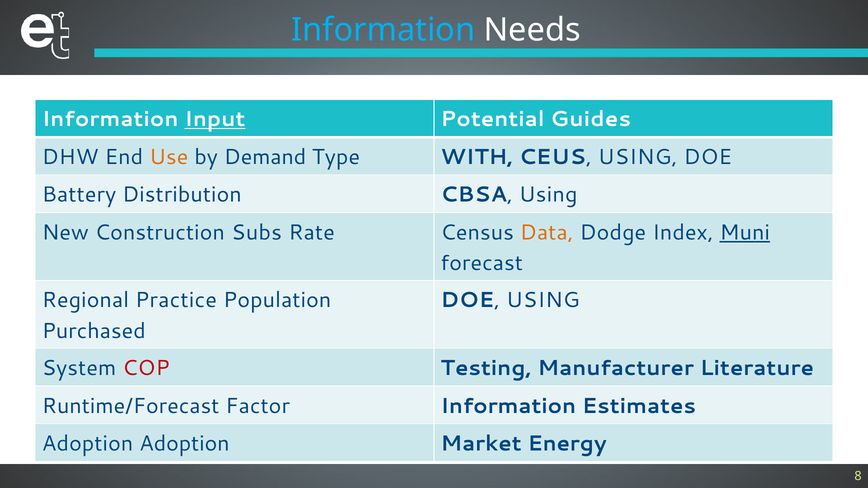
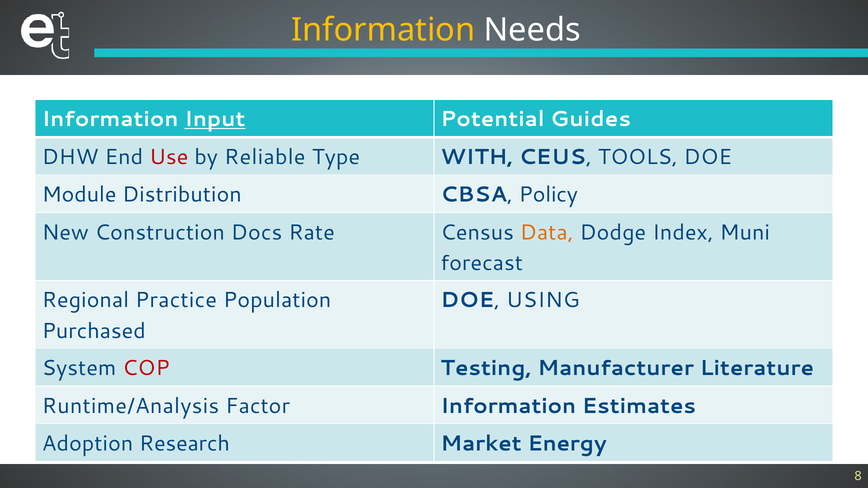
Information colour: light blue -> yellow (383, 30)
Use colour: orange -> red (169, 157)
Demand: Demand -> Reliable (265, 157)
CEUS USING: USING -> TOOLS (638, 157)
Battery: Battery -> Module (79, 195)
CBSA Using: Using -> Policy (548, 195)
Subs: Subs -> Docs (257, 232)
Muni underline: present -> none (745, 232)
Runtime/Forecast: Runtime/Forecast -> Runtime/Analysis (130, 406)
Adoption Adoption: Adoption -> Research (184, 444)
